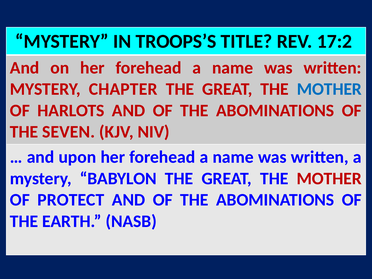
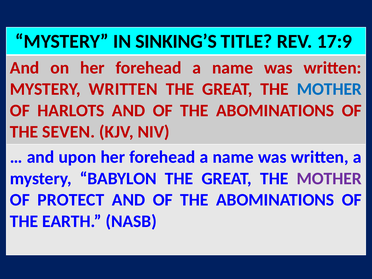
TROOPS’S: TROOPS’S -> SINKING’S (176, 41)
17:2: 17:2 -> 17:9 (334, 41)
MYSTERY CHAPTER: CHAPTER -> WRITTEN (123, 89)
MOTHER colour: red -> purple (329, 178)
